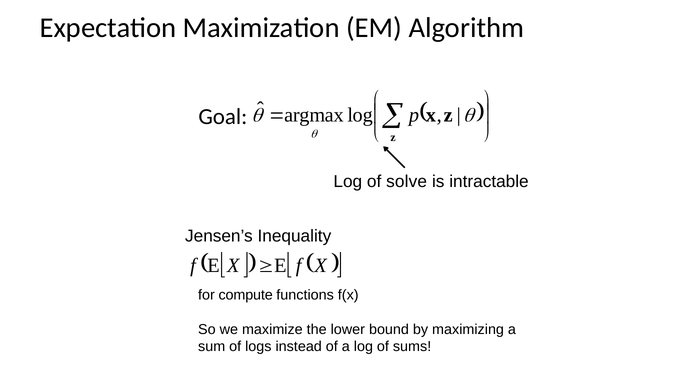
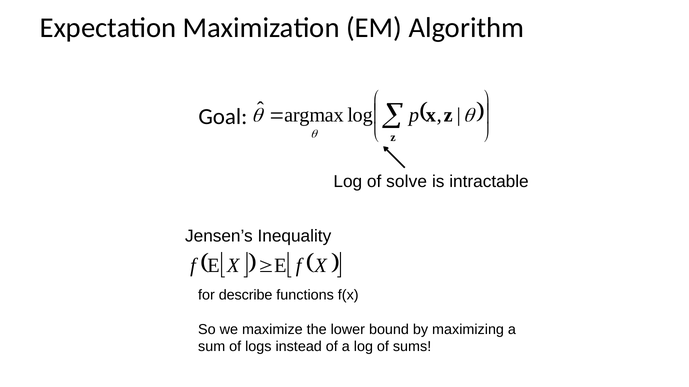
compute: compute -> describe (246, 295)
